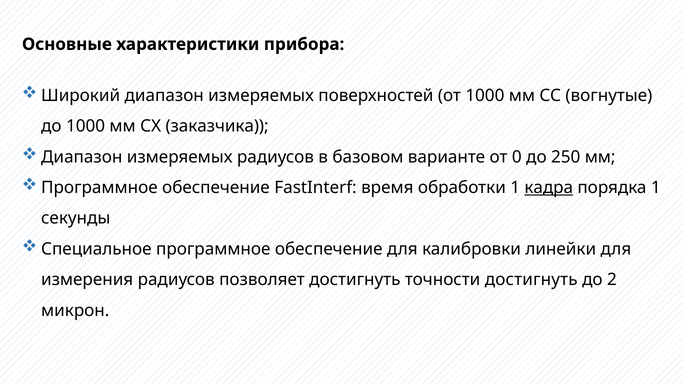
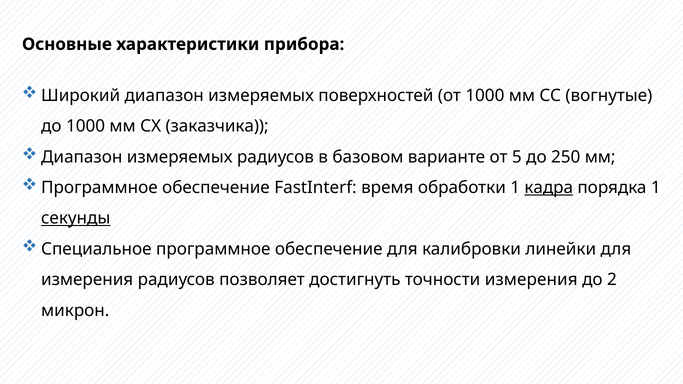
0: 0 -> 5 (517, 157)
секунды underline: none -> present (76, 218)
точности достигнуть: достигнуть -> измерения (531, 280)
